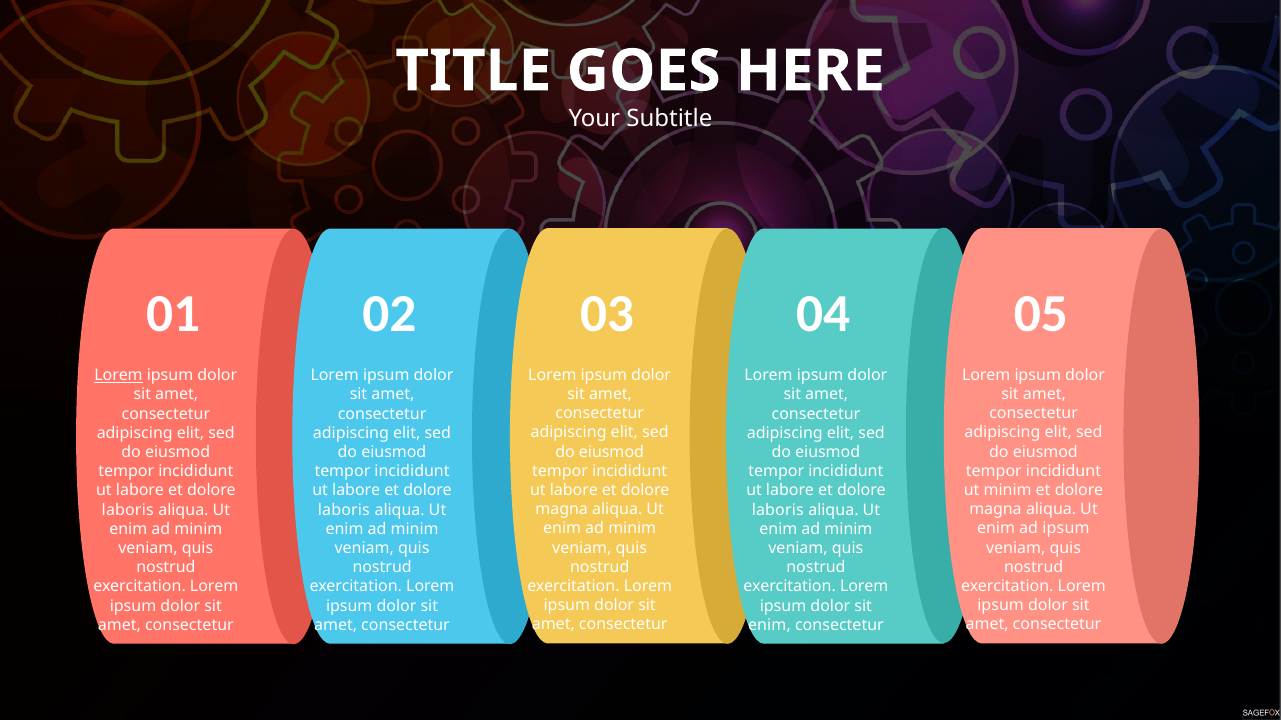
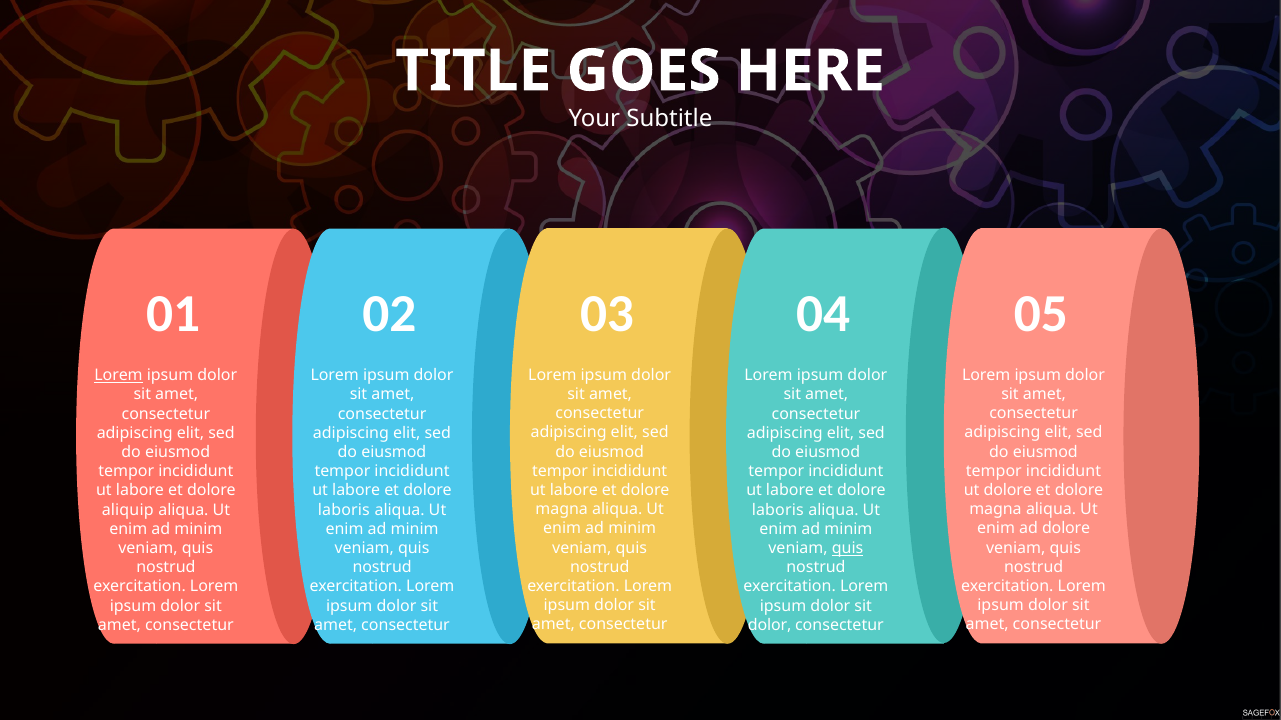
ut minim: minim -> dolore (1008, 491)
laboris: laboris -> aliquip (128, 510)
ad ipsum: ipsum -> dolore (1066, 529)
quis underline: none -> present (848, 549)
enim: enim -> dolor (770, 625)
